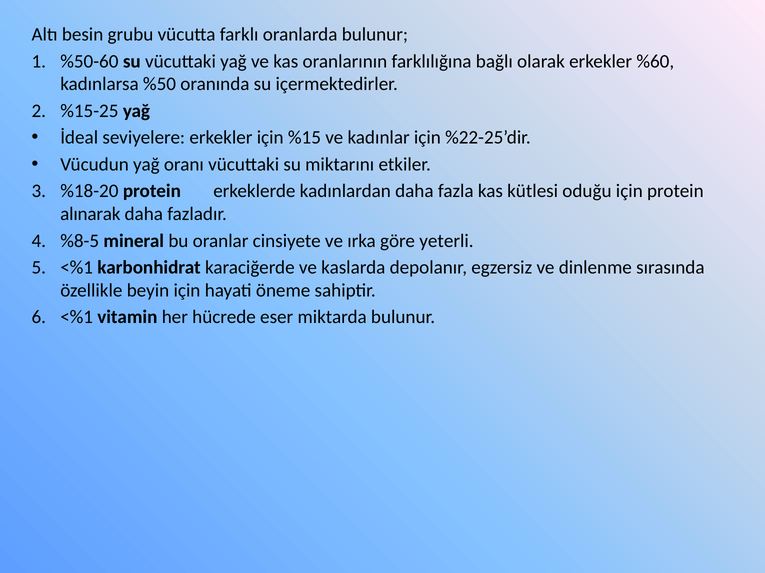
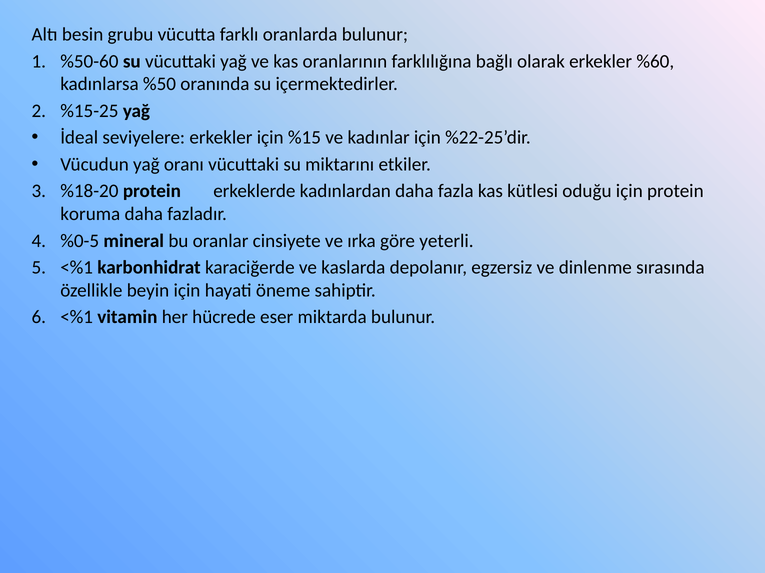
alınarak: alınarak -> koruma (90, 214)
%8-5: %8-5 -> %0-5 (80, 241)
